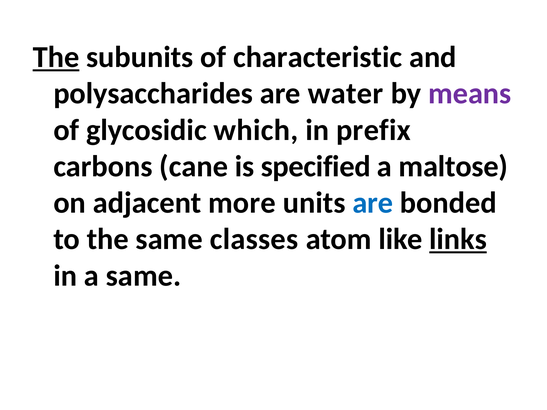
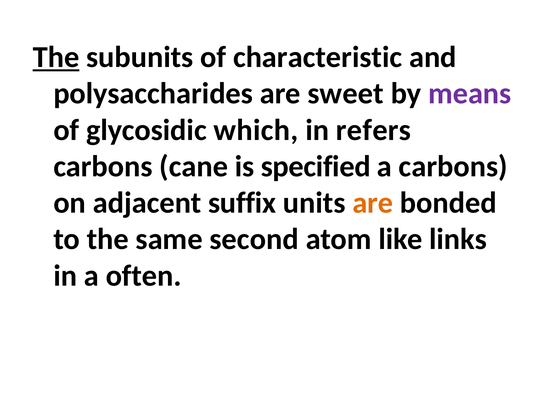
water: water -> sweet (346, 94)
prefix: prefix -> refers (373, 130)
a maltose: maltose -> carbons (453, 167)
more: more -> suffix (242, 203)
are colour: blue -> orange (373, 203)
classes: classes -> second (254, 239)
links underline: present -> none (458, 239)
a same: same -> often (144, 276)
